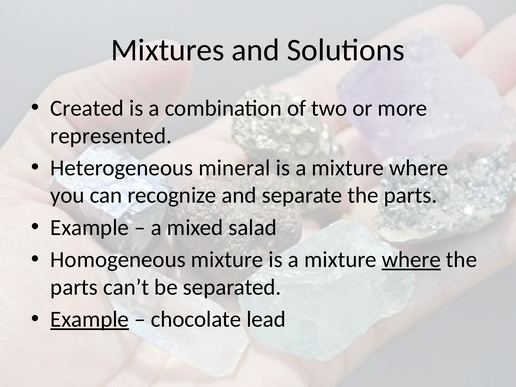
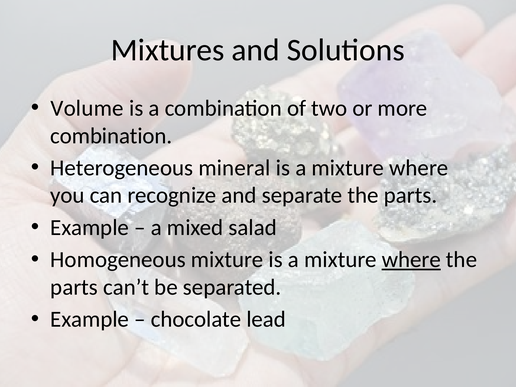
Created: Created -> Volume (87, 108)
represented: represented -> combination (111, 136)
Example underline: present -> none (90, 319)
